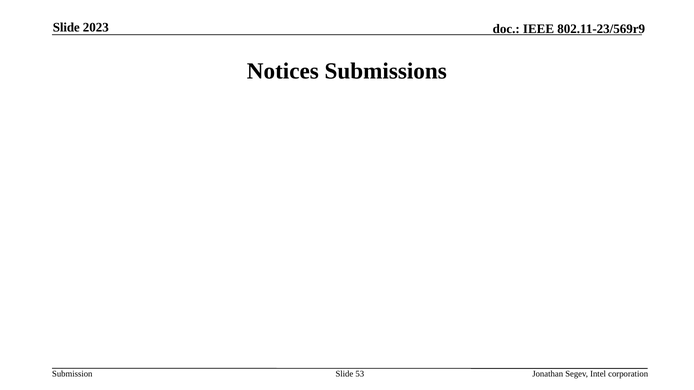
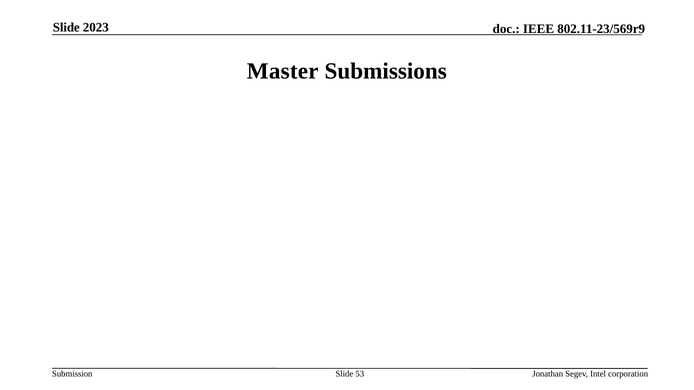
Notices: Notices -> Master (283, 71)
